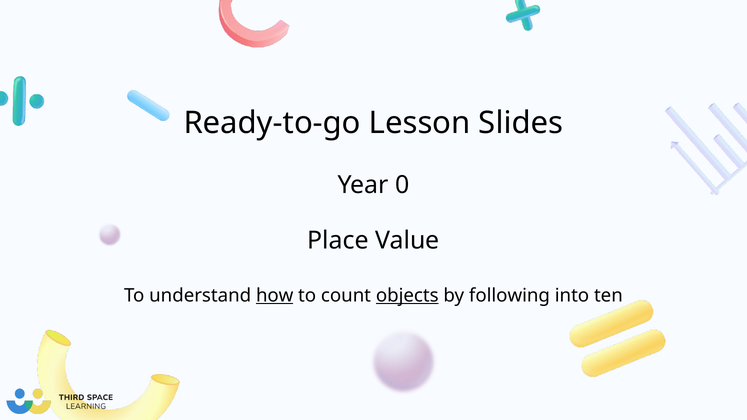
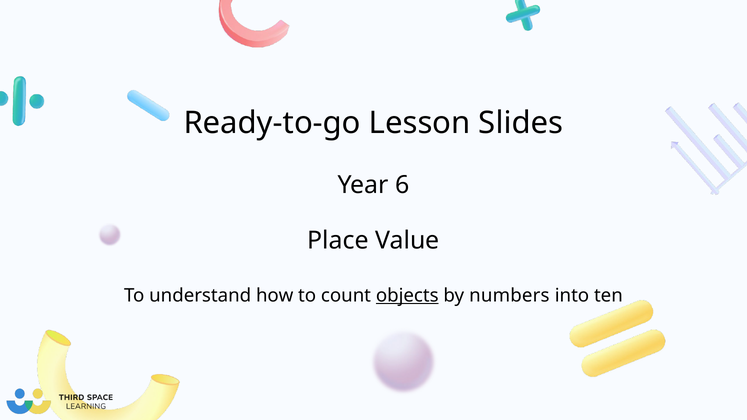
0: 0 -> 6 (402, 185)
how underline: present -> none (275, 296)
following: following -> numbers (509, 296)
